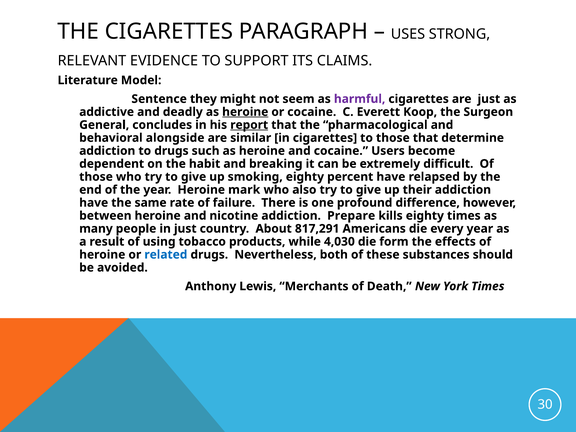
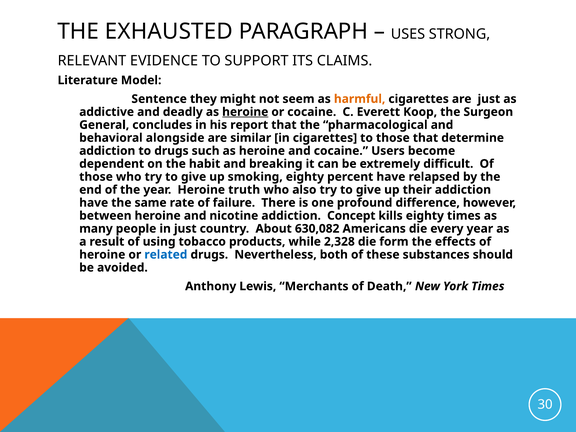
THE CIGARETTES: CIGARETTES -> EXHAUSTED (169, 31)
harmful colour: purple -> orange (360, 99)
report underline: present -> none (249, 125)
mark: mark -> truth (244, 190)
Prepare: Prepare -> Concept (351, 216)
817,291: 817,291 -> 630,082 (317, 229)
4,030: 4,030 -> 2,328 (339, 242)
